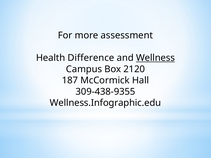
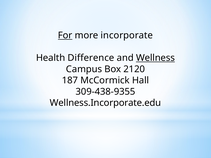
For underline: none -> present (65, 35)
assessment: assessment -> incorporate (127, 35)
Wellness.Infographic.edu: Wellness.Infographic.edu -> Wellness.Incorporate.edu (105, 103)
